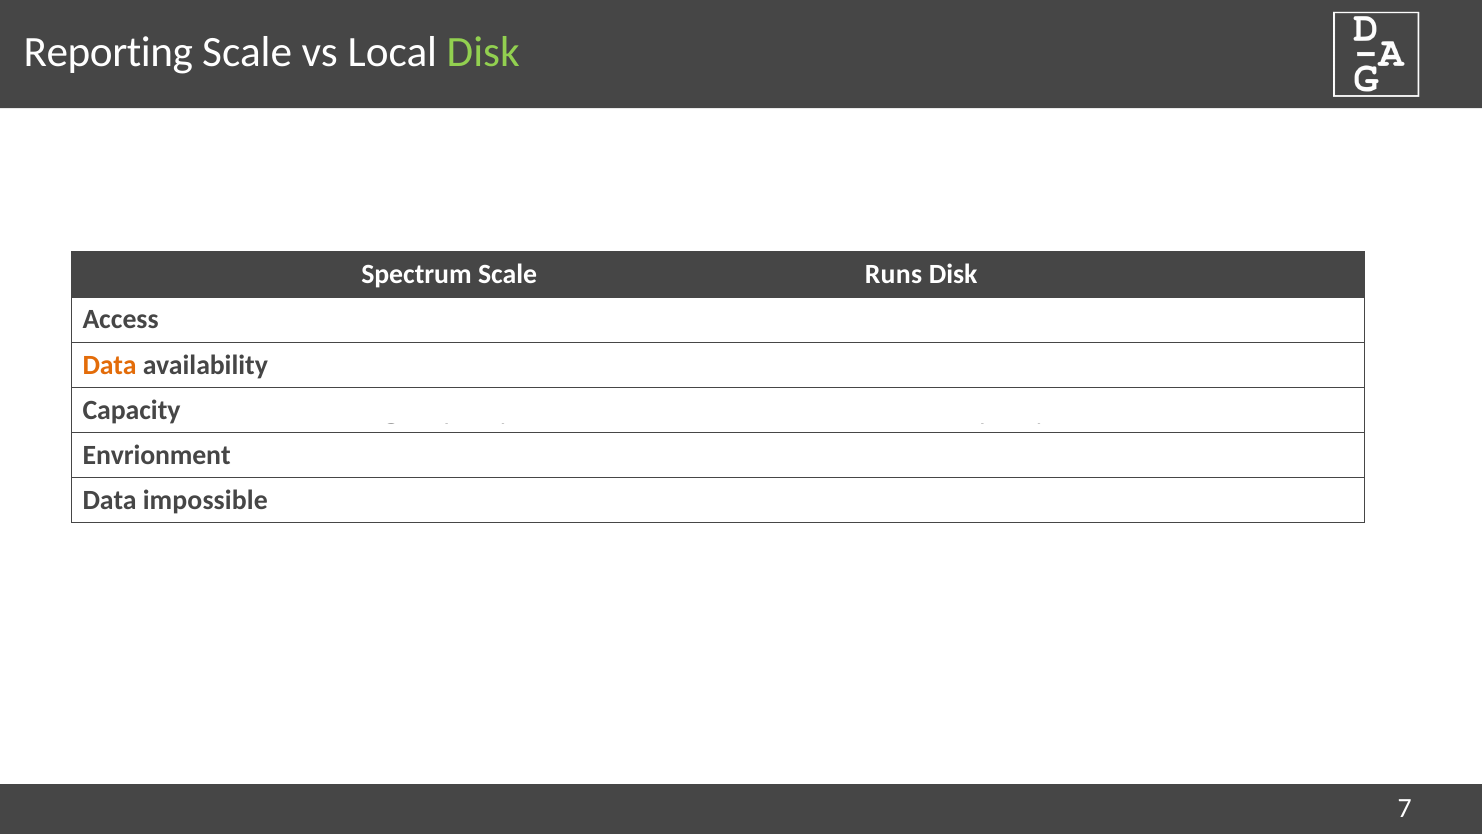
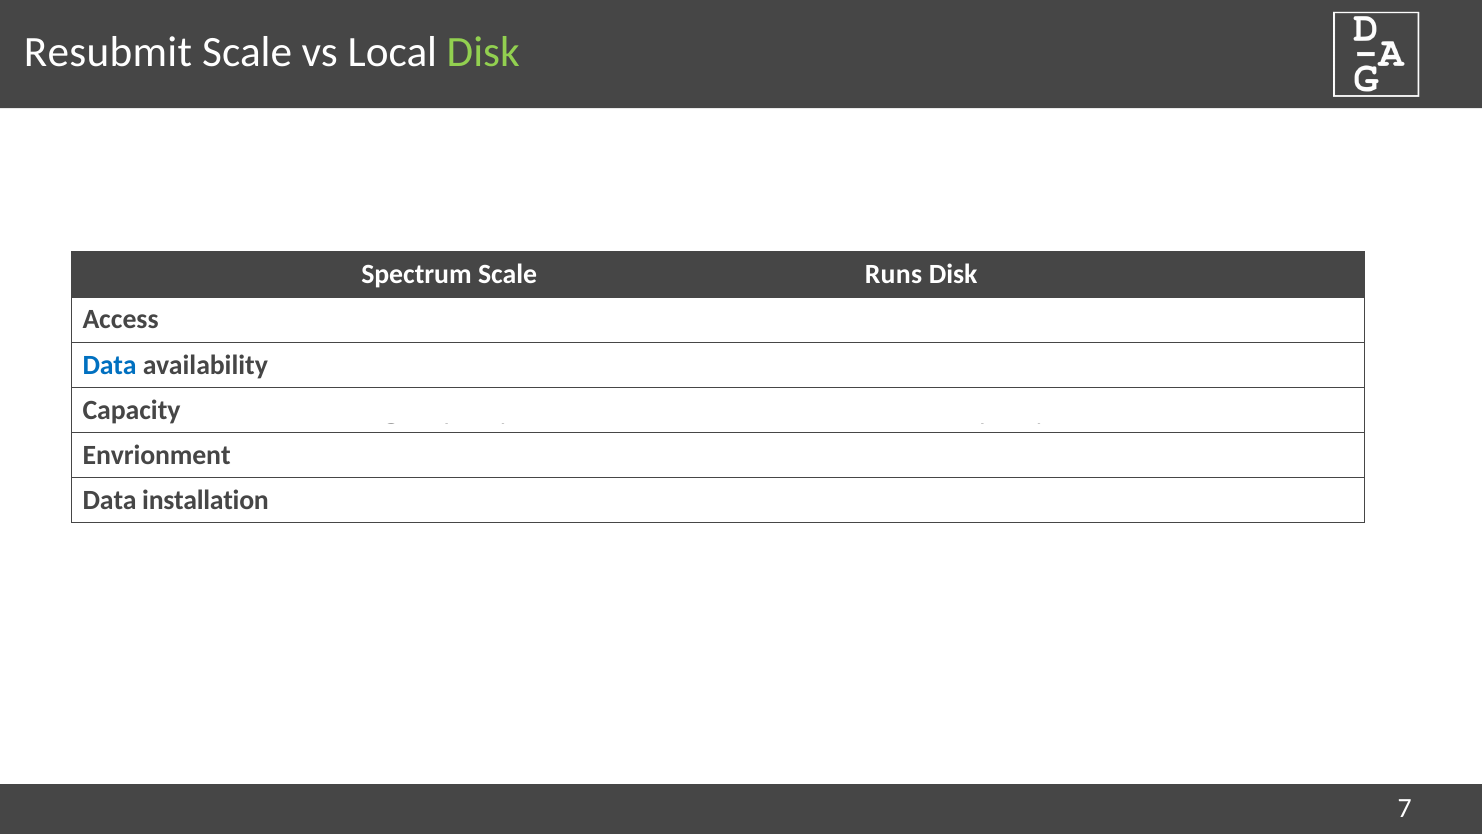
Reporting: Reporting -> Resubmit (108, 52)
Data colour: orange -> blue (110, 365)
impossible: impossible -> installation (206, 500)
